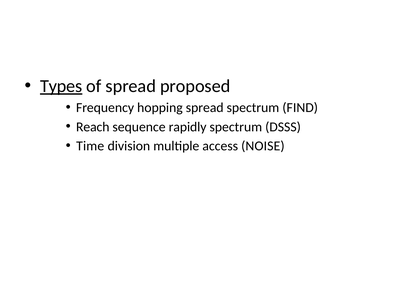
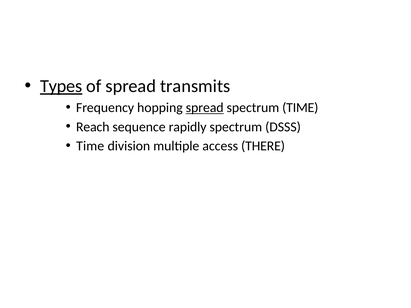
proposed: proposed -> transmits (195, 86)
spread underline: none -> present (205, 108)
spectrum FIND: FIND -> TIME (300, 108)
NOISE: NOISE -> THERE (263, 146)
